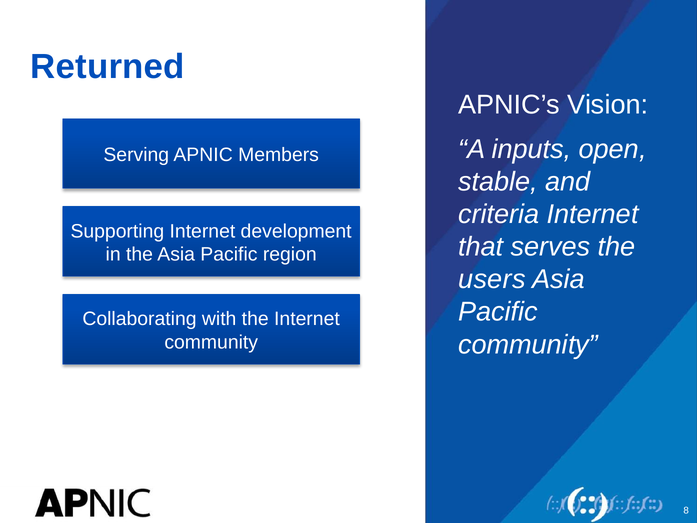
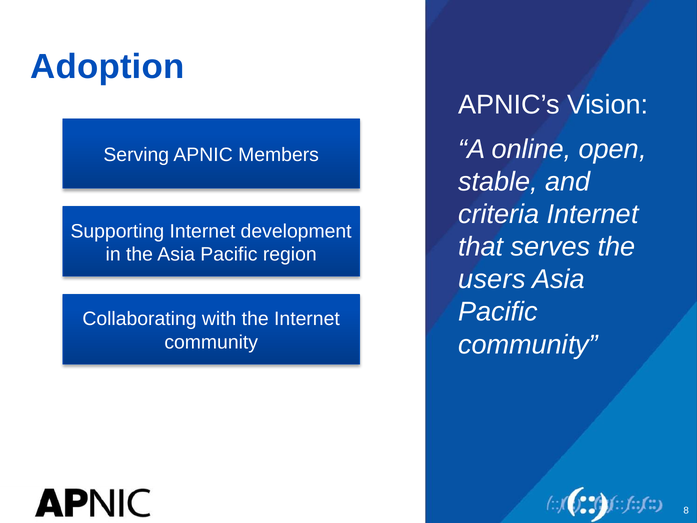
Returned: Returned -> Adoption (107, 67)
inputs: inputs -> online (532, 149)
